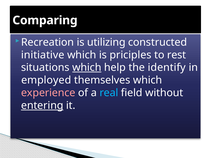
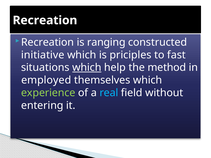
Comparing: Comparing -> Recreation (45, 20)
utilizing: utilizing -> ranging (106, 42)
rest: rest -> fast (176, 55)
identify: identify -> method (167, 68)
experience colour: pink -> light green (48, 93)
entering underline: present -> none (42, 106)
